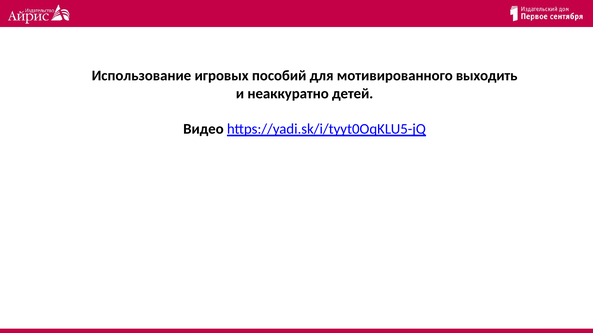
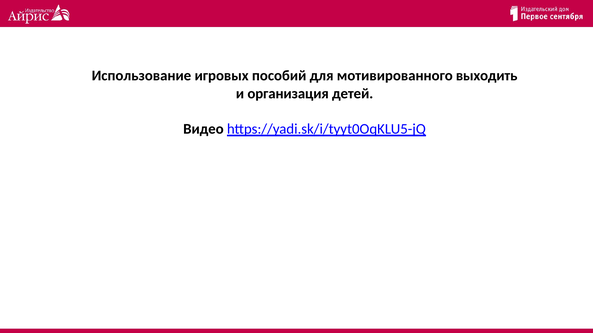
неаккуратно: неаккуратно -> организация (288, 94)
